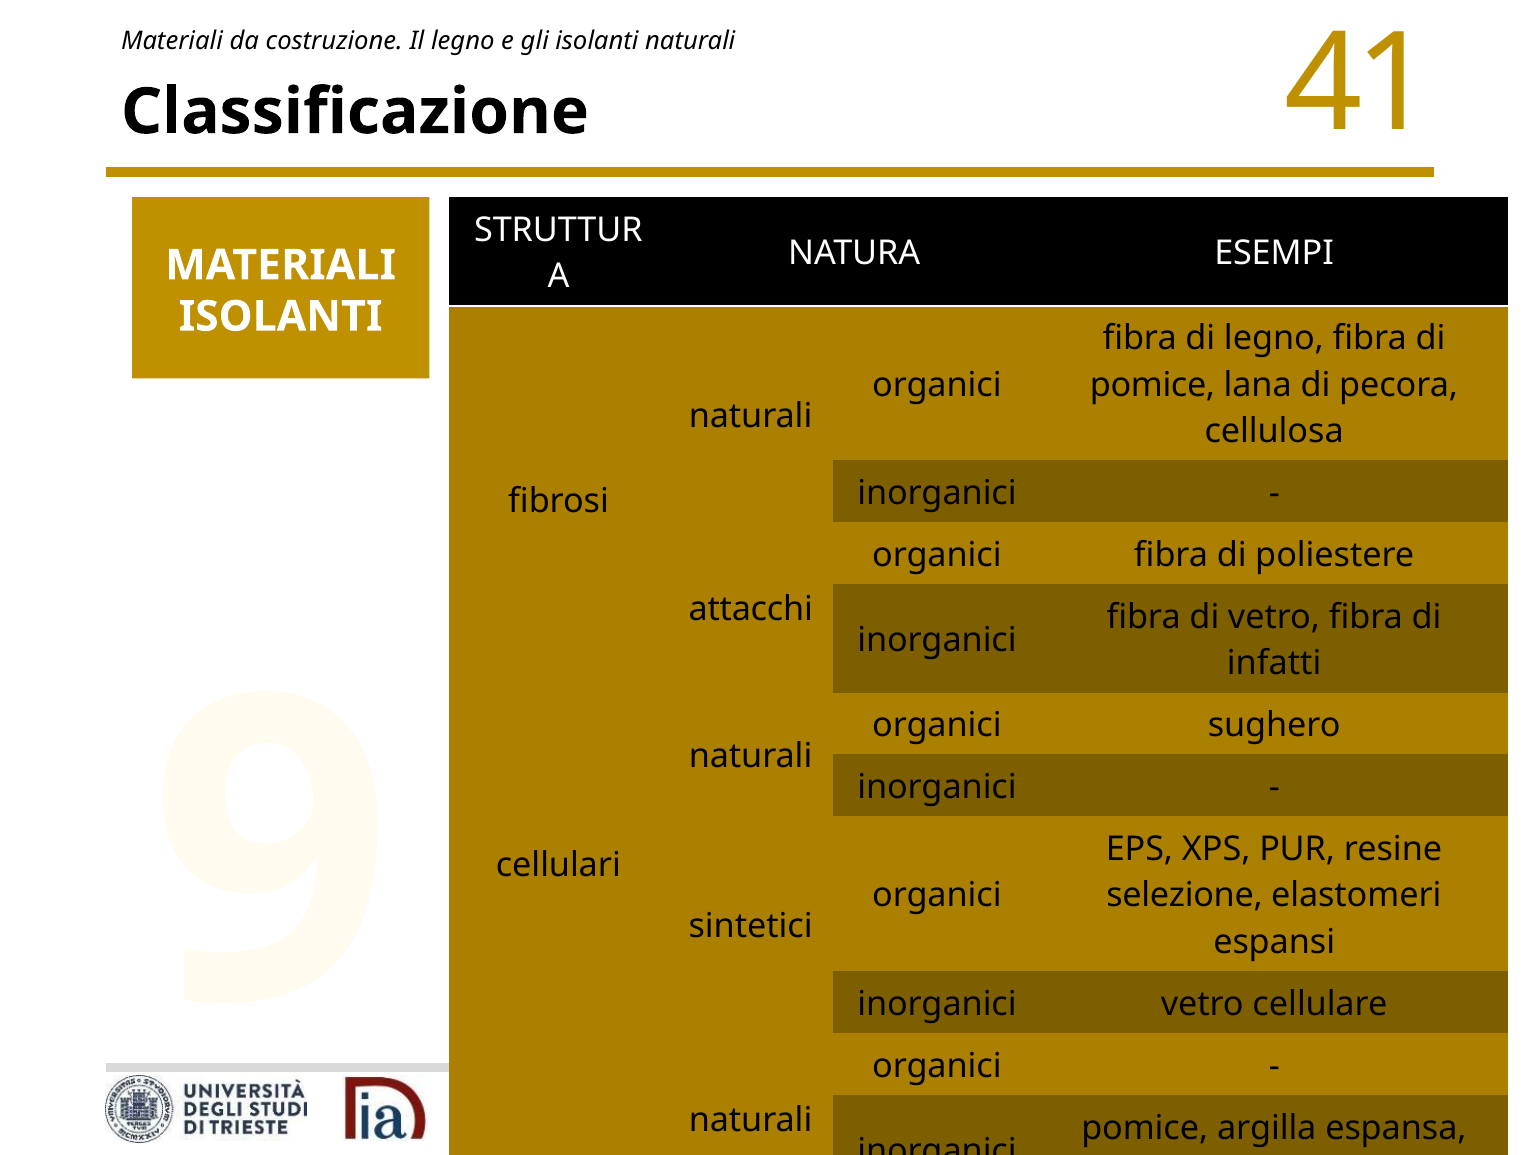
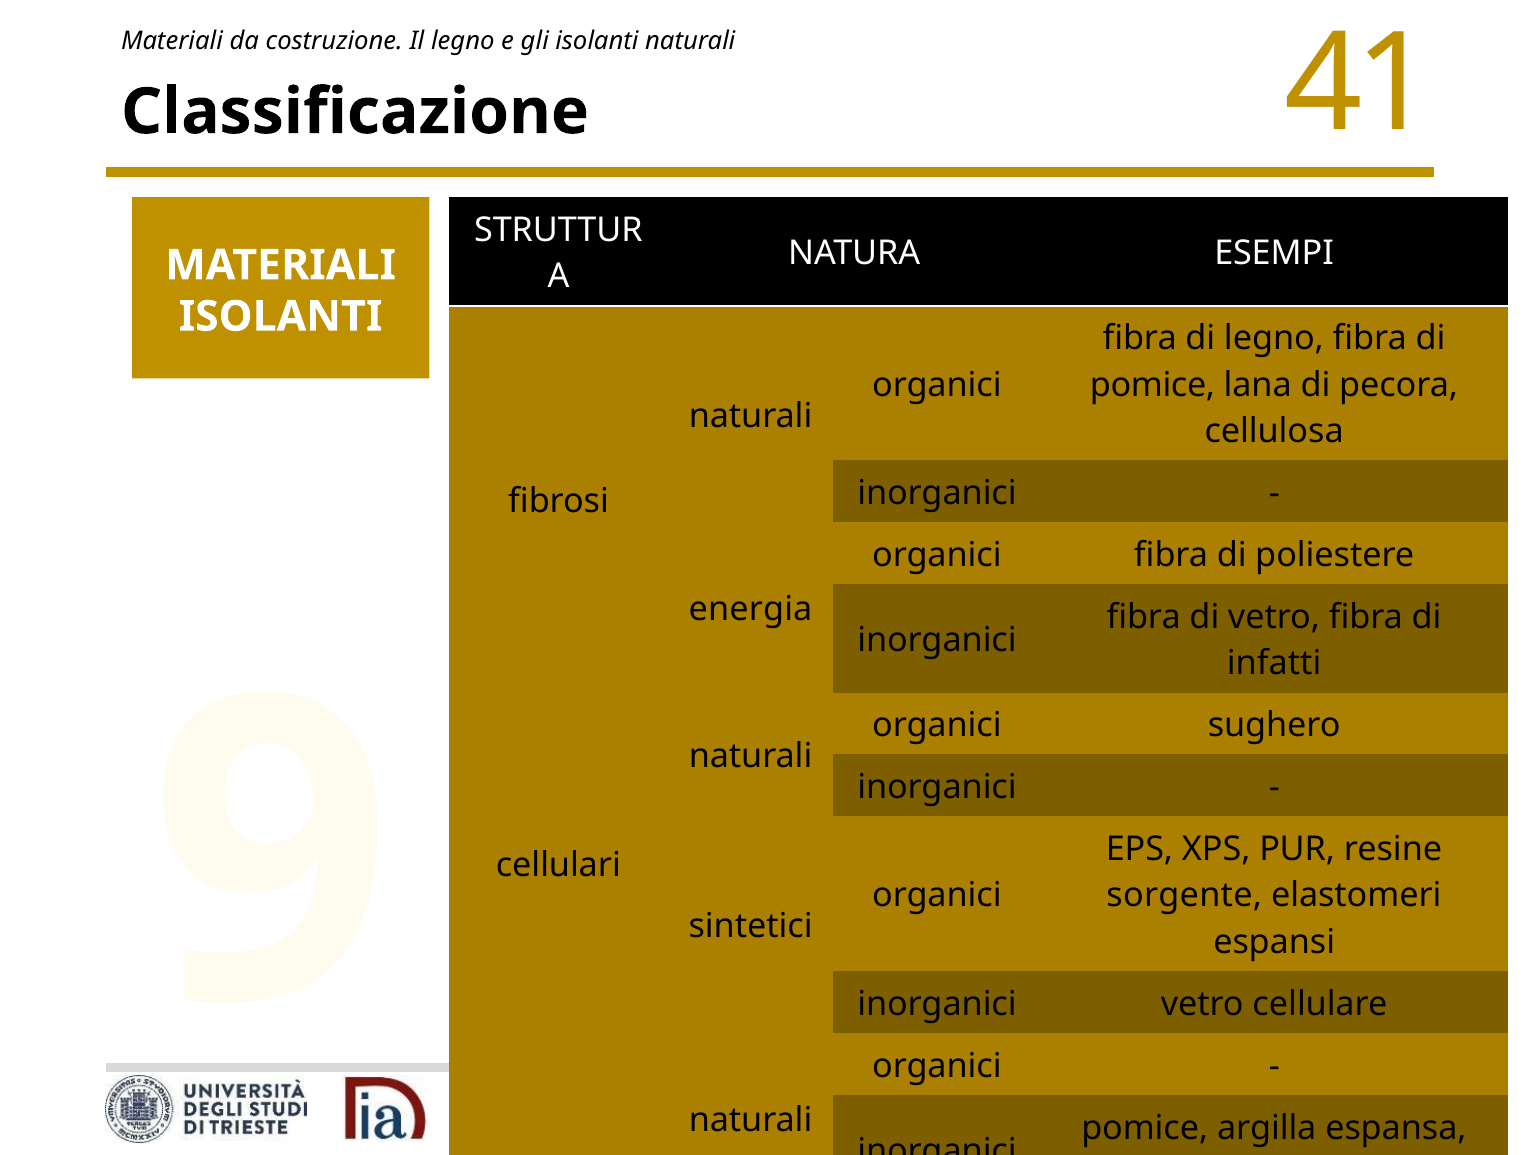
attacchi: attacchi -> energia (751, 609)
selezione: selezione -> sorgente (1184, 896)
